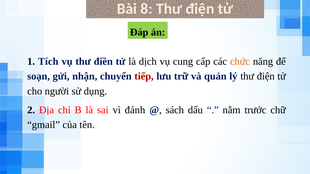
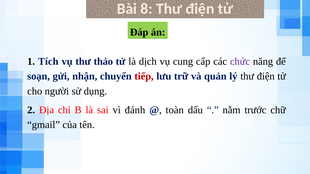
điền: điền -> thảo (103, 62)
chức colour: orange -> purple (240, 62)
sách: sách -> toàn (175, 110)
